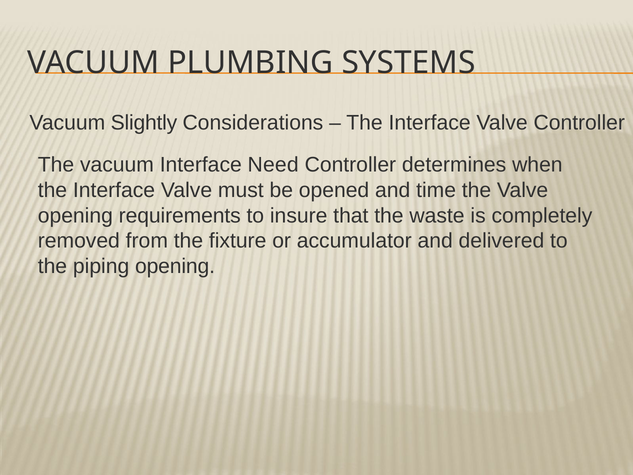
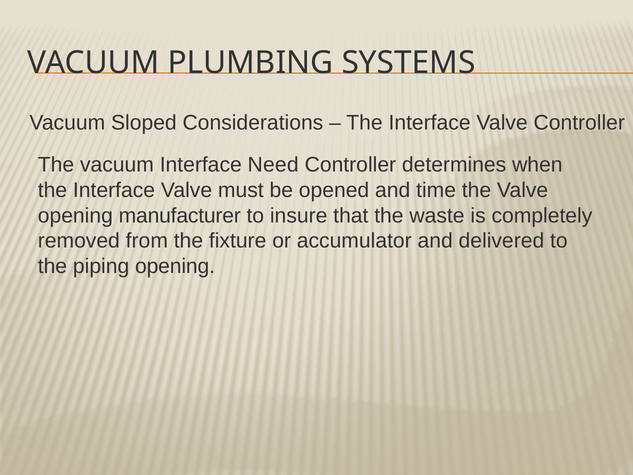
Slightly: Slightly -> Sloped (144, 123)
requirements: requirements -> manufacturer (180, 216)
